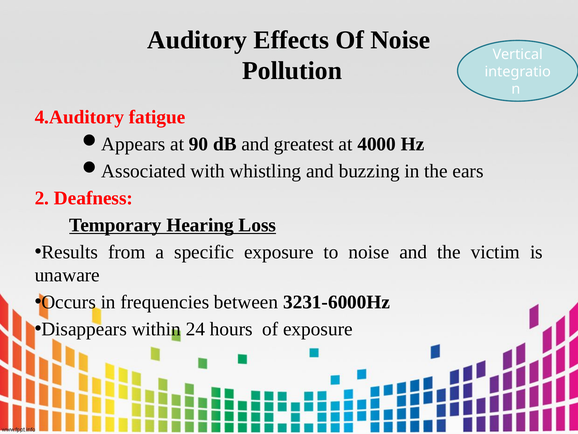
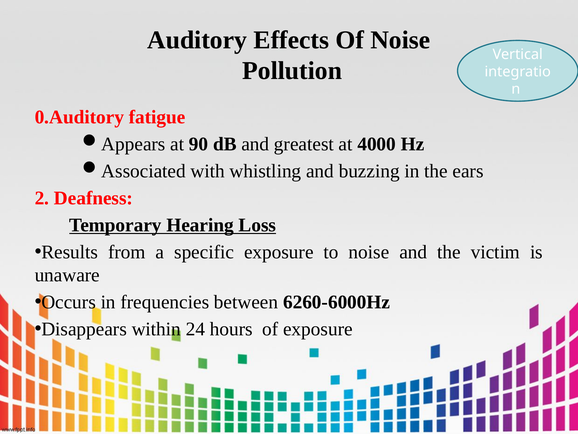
4.Auditory: 4.Auditory -> 0.Auditory (79, 117)
3231-6000Hz: 3231-6000Hz -> 6260-6000Hz (337, 302)
